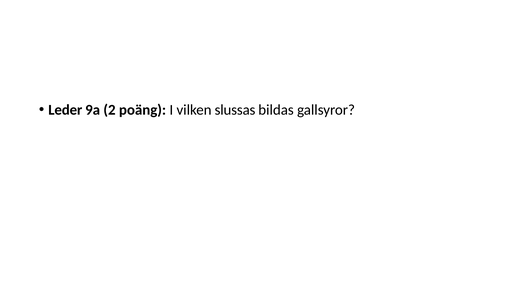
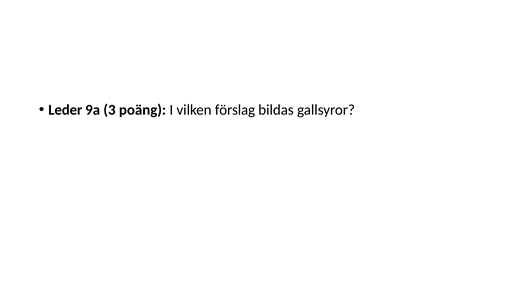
2: 2 -> 3 (110, 110)
slussas: slussas -> förslag (235, 110)
